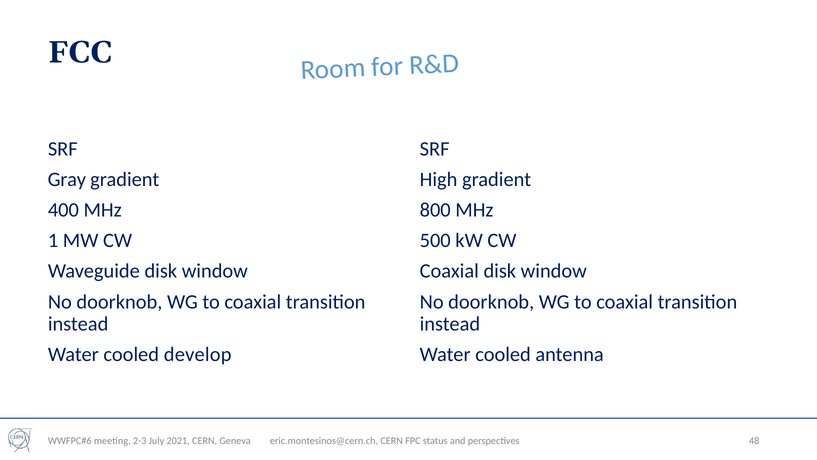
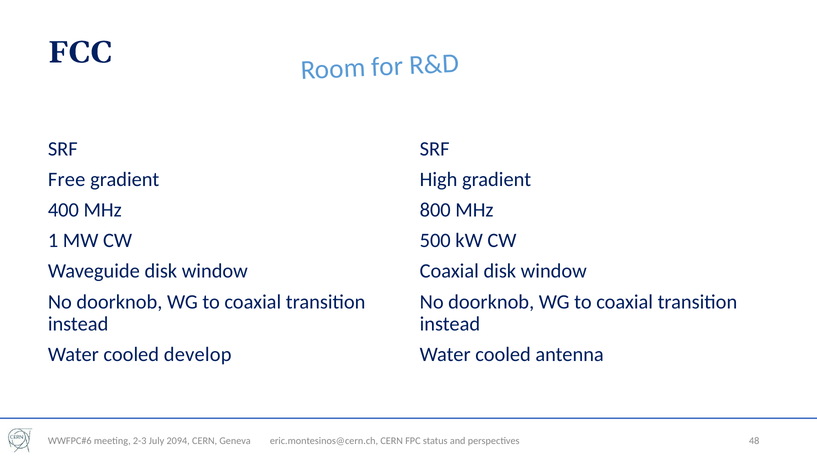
Gray: Gray -> Free (67, 179)
2021: 2021 -> 2094 (178, 440)
